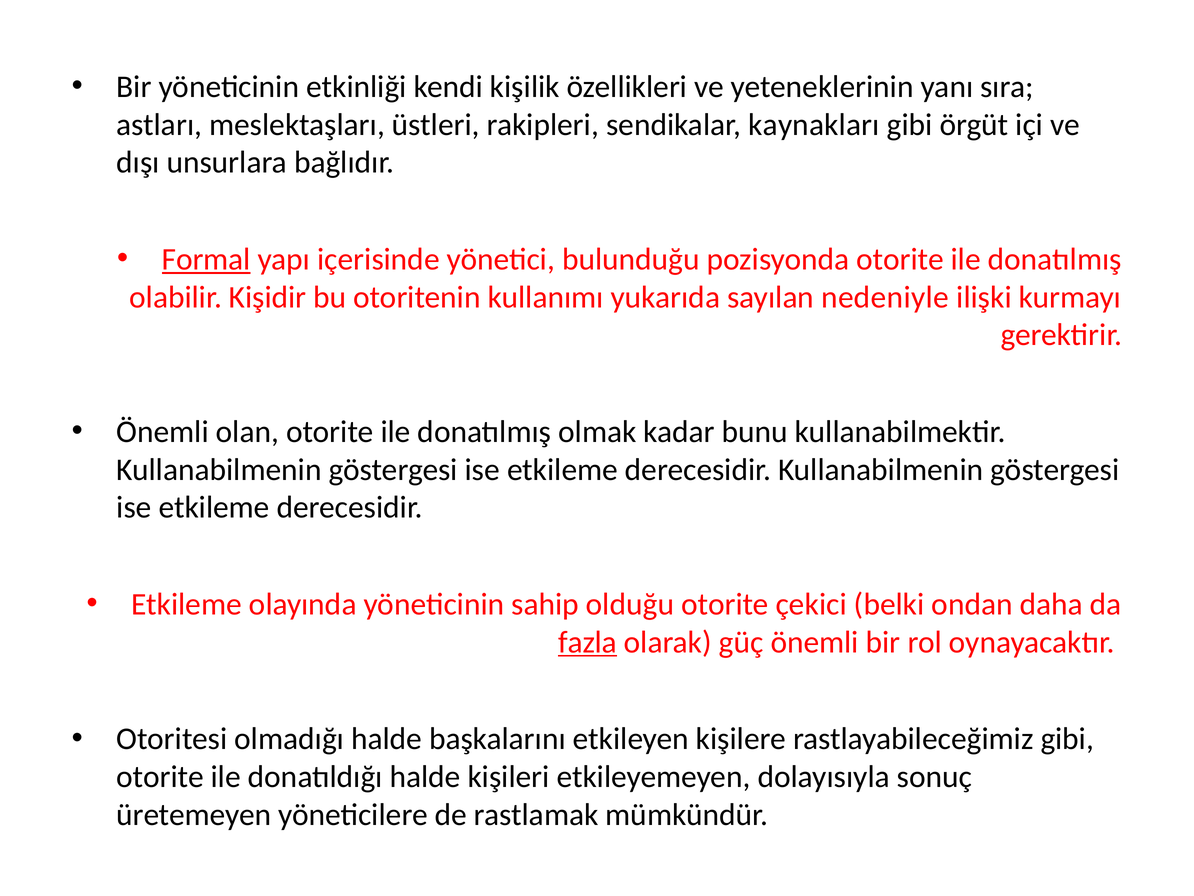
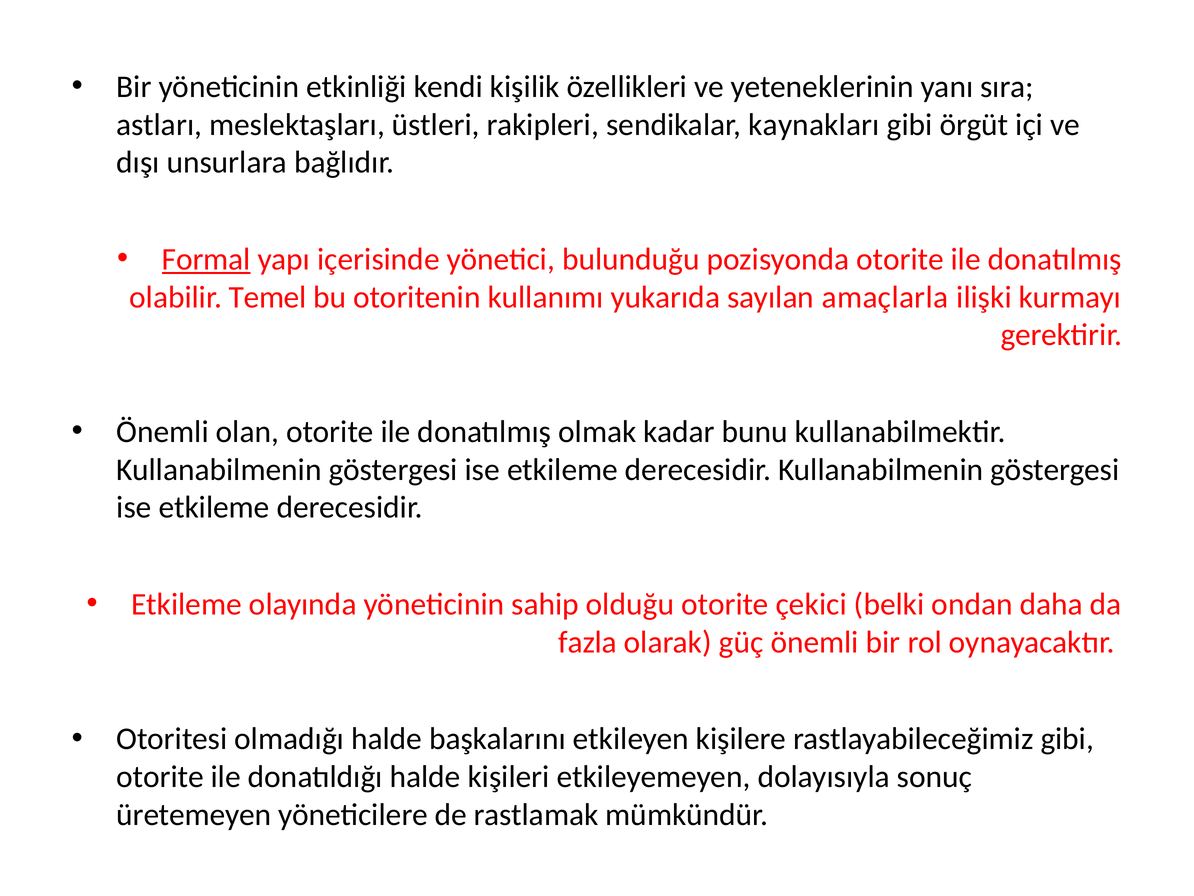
Kişidir: Kişidir -> Temel (268, 297)
nedeniyle: nedeniyle -> amaçlarla (885, 297)
fazla underline: present -> none (588, 642)
